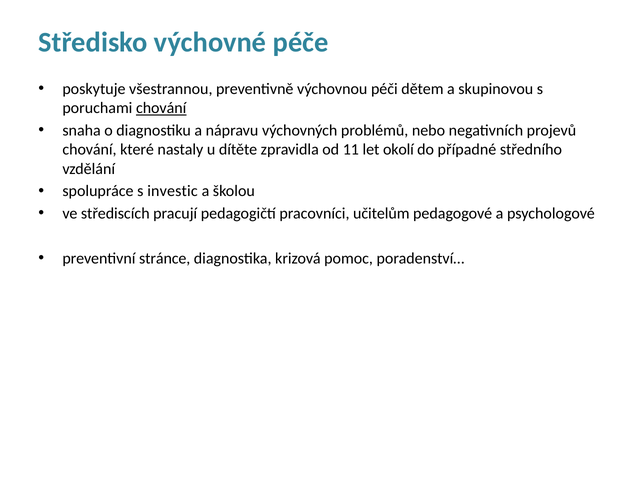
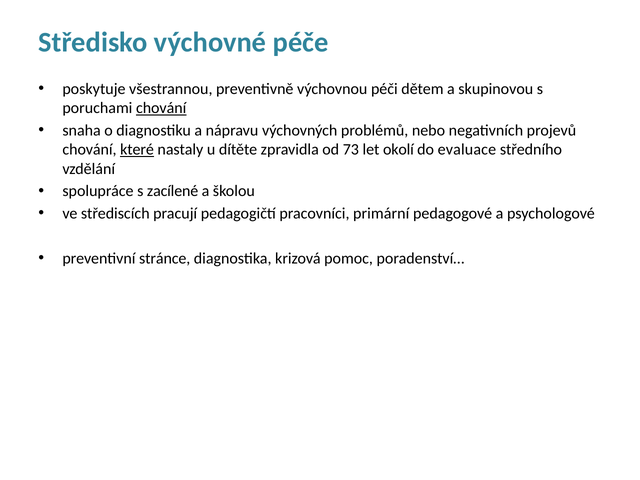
které underline: none -> present (137, 150)
11: 11 -> 73 (351, 150)
případné: případné -> evaluace (467, 150)
investic: investic -> zacílené (173, 191)
učitelům: učitelům -> primární (381, 214)
